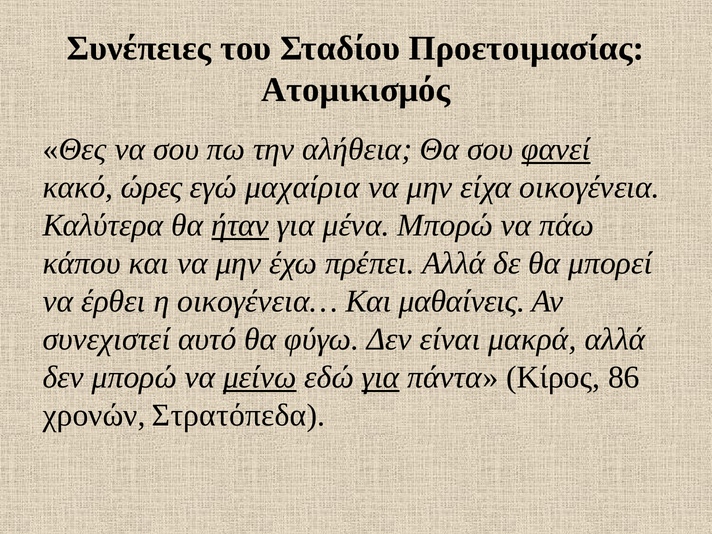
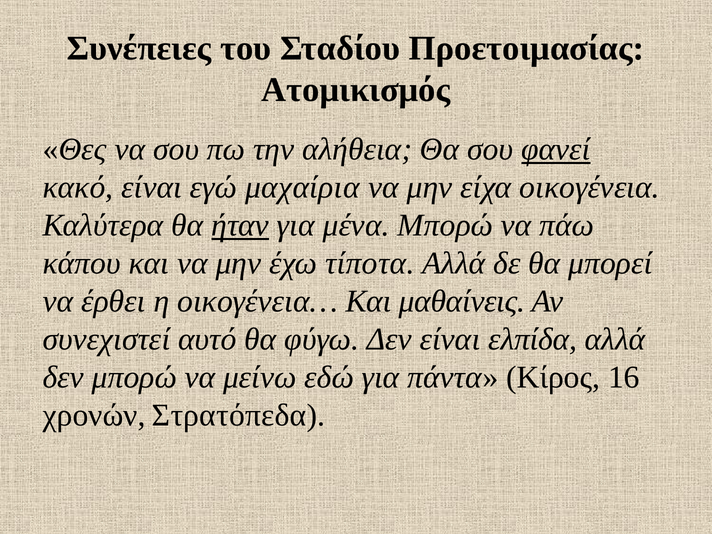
κακό ώρες: ώρες -> είναι (152, 187)
πρέπει: πρέπει -> τίποτα (370, 263)
μακρά: μακρά -> ελπίδα (533, 339)
μείνω underline: present -> none (260, 377)
για underline: present -> none (381, 377)
86: 86 -> 16 (624, 377)
